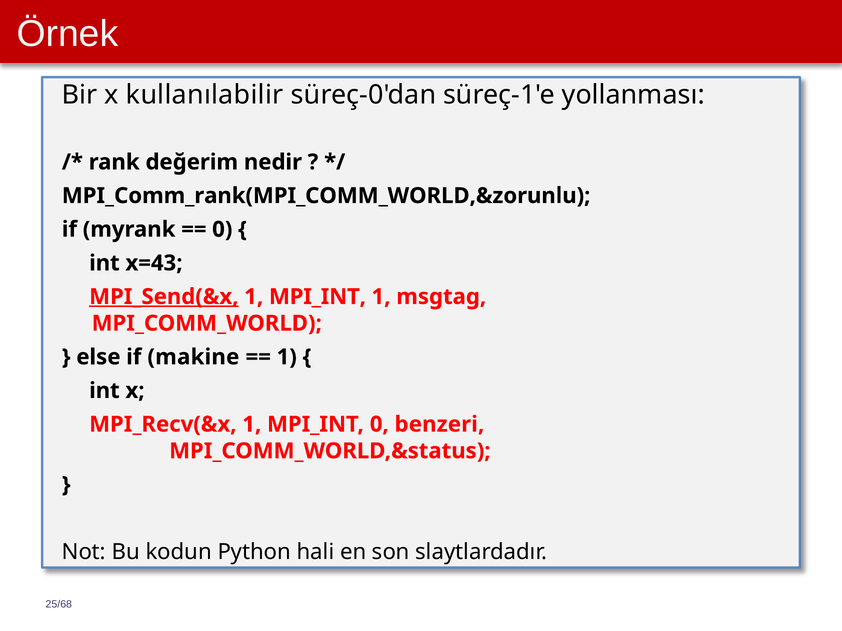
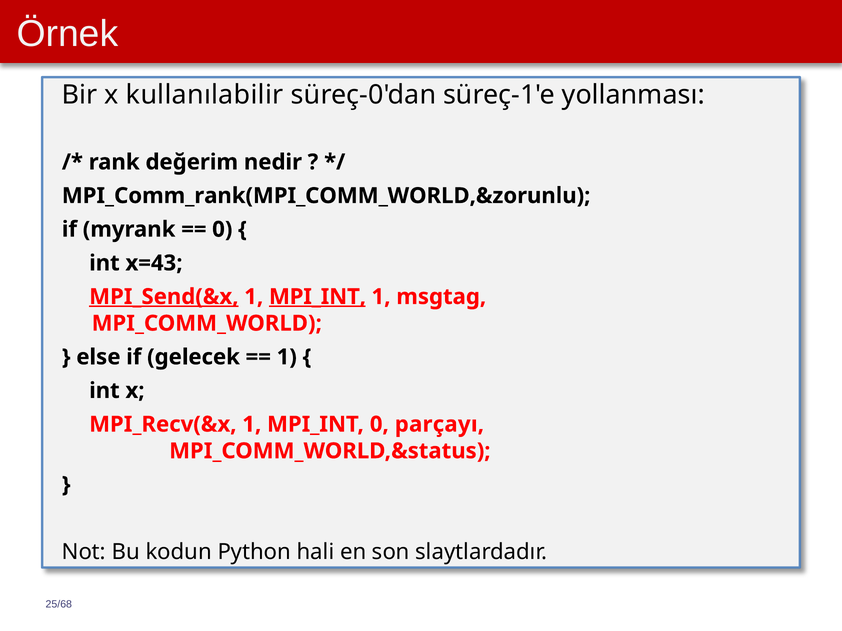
MPI_INT underline: none -> present (317, 297)
makine: makine -> gelecek (194, 357)
benzeri: benzeri -> parçayı (439, 425)
